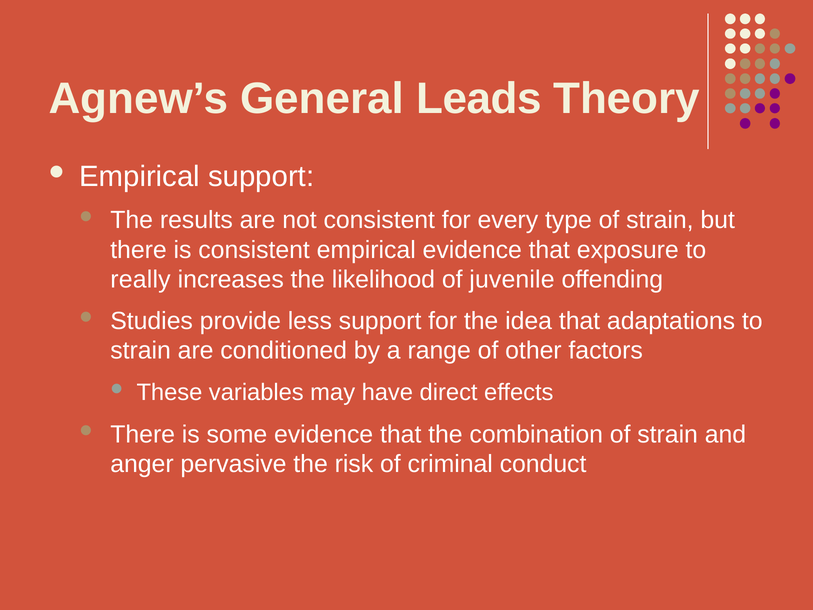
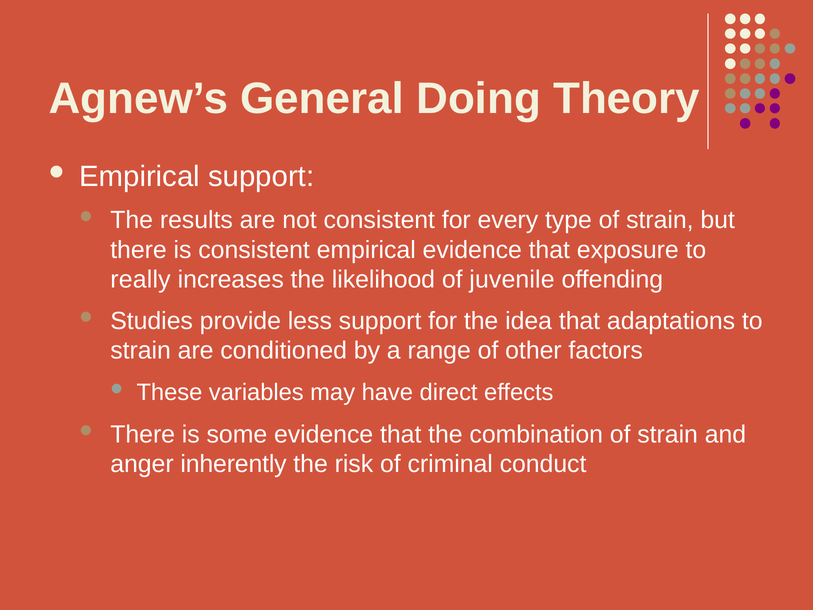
Leads: Leads -> Doing (479, 99)
pervasive: pervasive -> inherently (234, 464)
